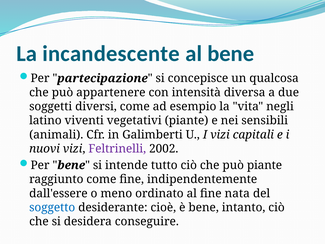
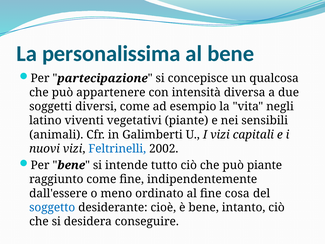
incandescente: incandescente -> personalissima (111, 54)
Feltrinelli colour: purple -> blue (117, 149)
nata: nata -> cosa (237, 193)
